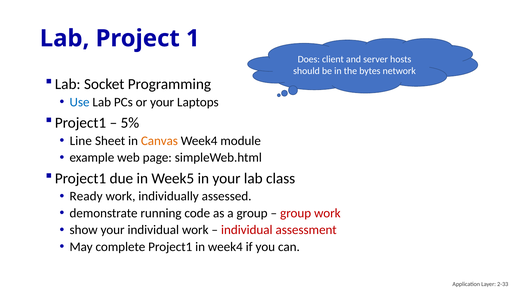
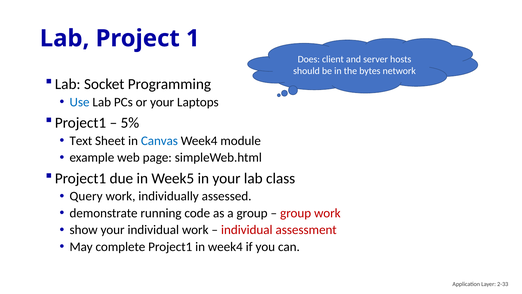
Line: Line -> Text (81, 141)
Canvas colour: orange -> blue (159, 141)
Ready: Ready -> Query (86, 196)
